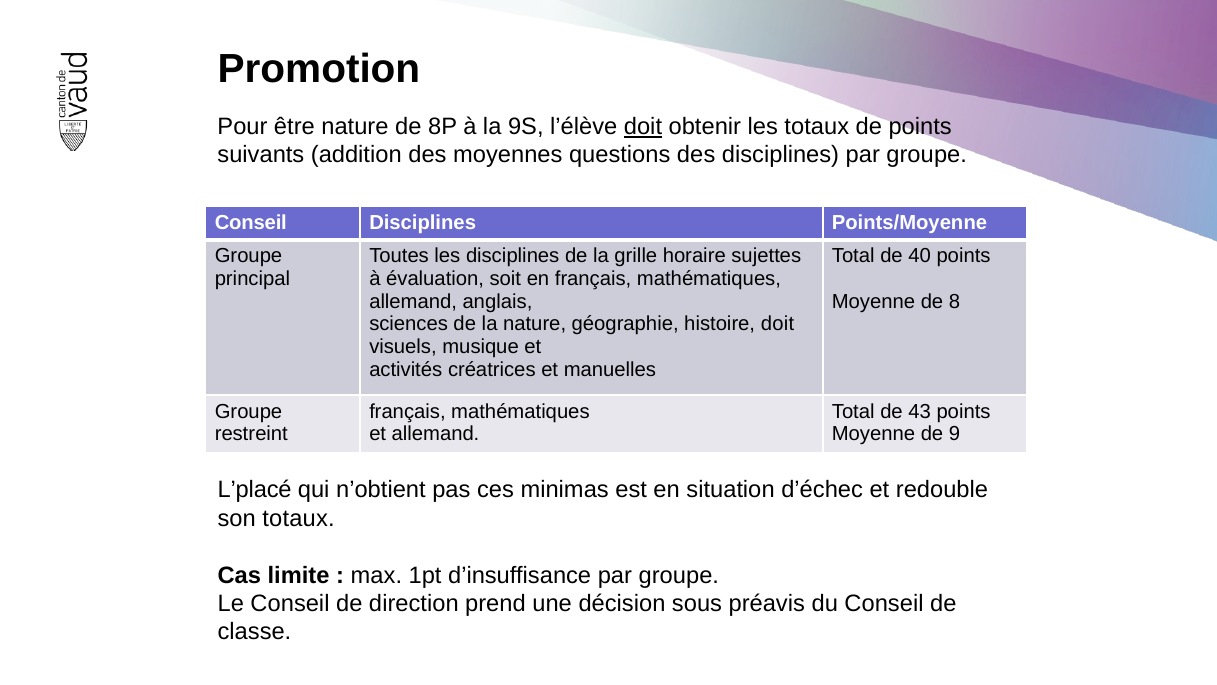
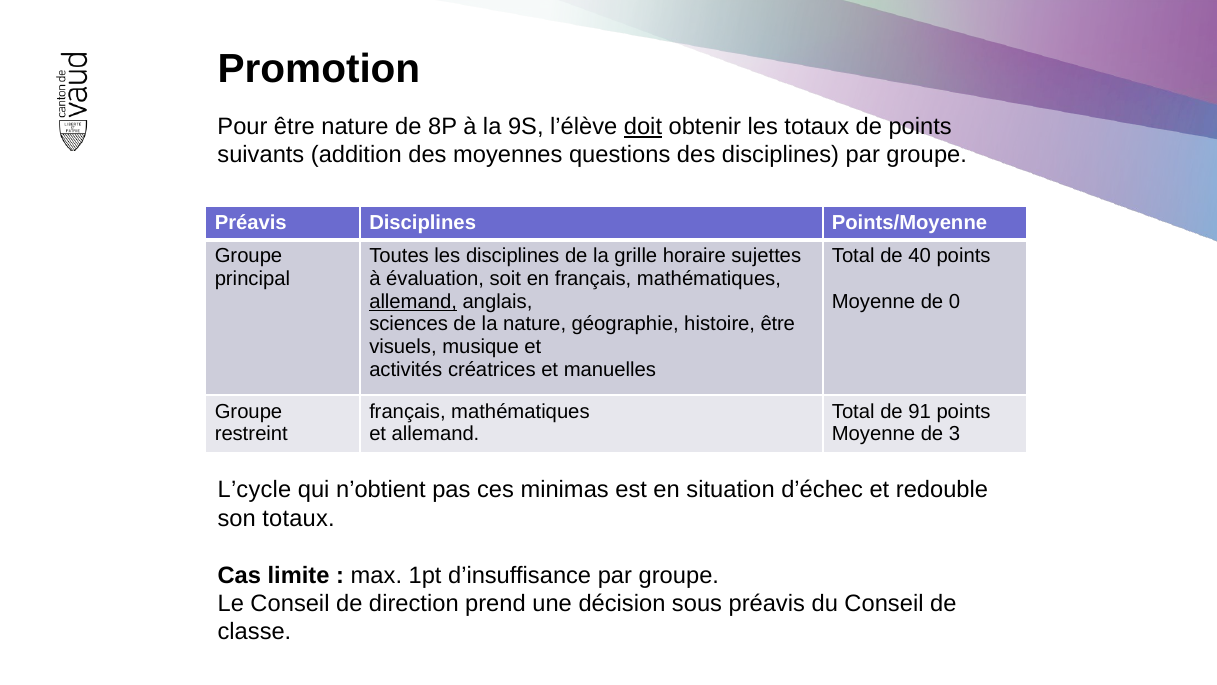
Conseil: Conseil -> Préavis (251, 222)
allemand underline: none -> present (413, 301)
8: 8 -> 0 (955, 301)
histoire doit: doit -> être (778, 324)
43: 43 -> 91 (920, 411)
9: 9 -> 3 (955, 434)
L’placé: L’placé -> L’cycle (254, 490)
